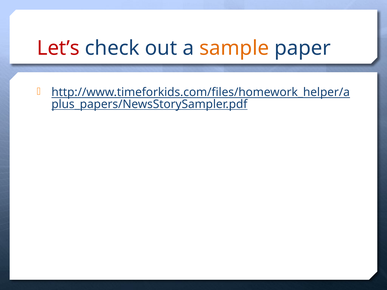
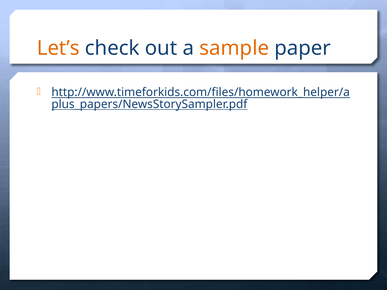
Let’s colour: red -> orange (58, 48)
